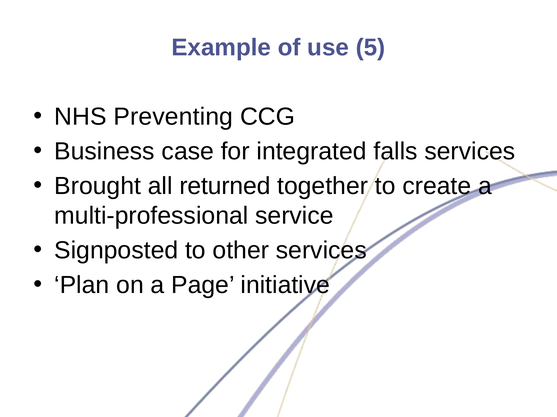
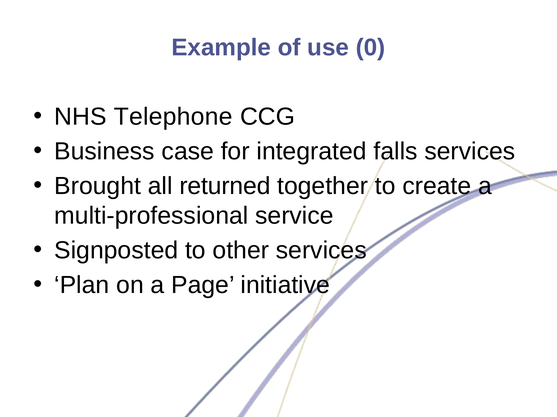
5: 5 -> 0 (371, 48)
Preventing: Preventing -> Telephone (173, 117)
